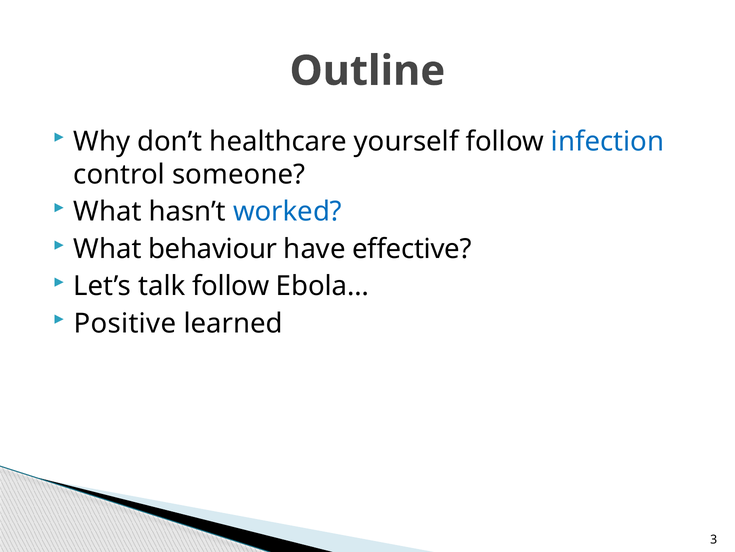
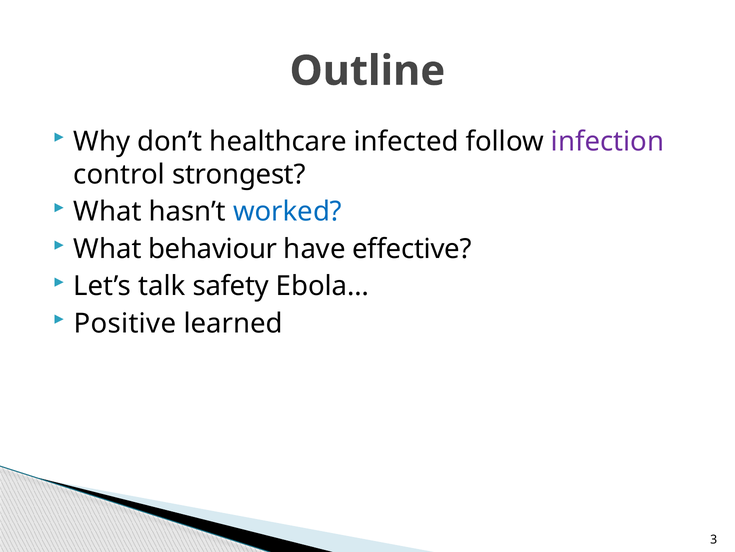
yourself: yourself -> infected (406, 141)
infection colour: blue -> purple (608, 141)
someone: someone -> strongest (239, 174)
talk follow: follow -> safety (231, 286)
